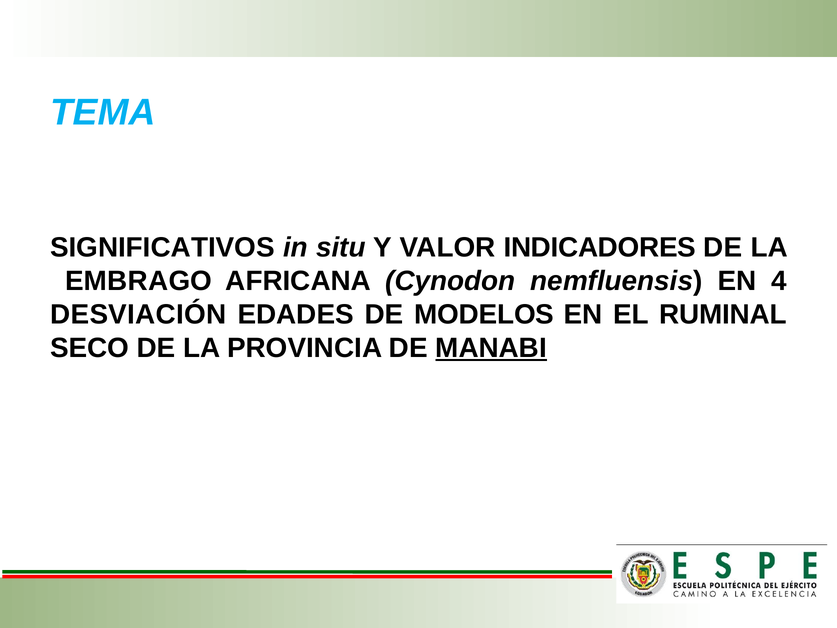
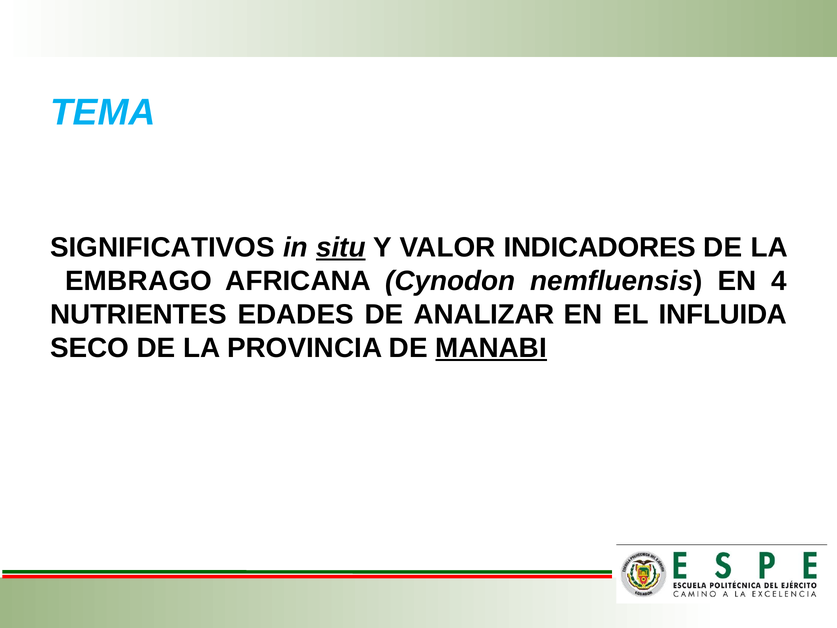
situ underline: none -> present (341, 247)
DESVIACIÓN: DESVIACIÓN -> NUTRIENTES (138, 314)
MODELOS: MODELOS -> ANALIZAR (484, 314)
RUMINAL: RUMINAL -> INFLUIDA (723, 314)
